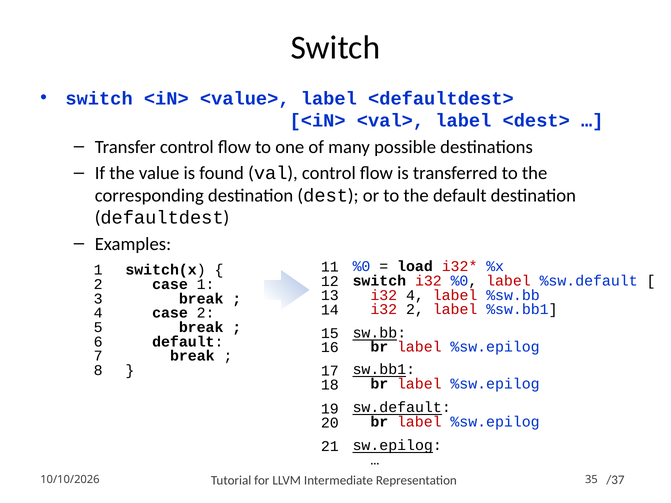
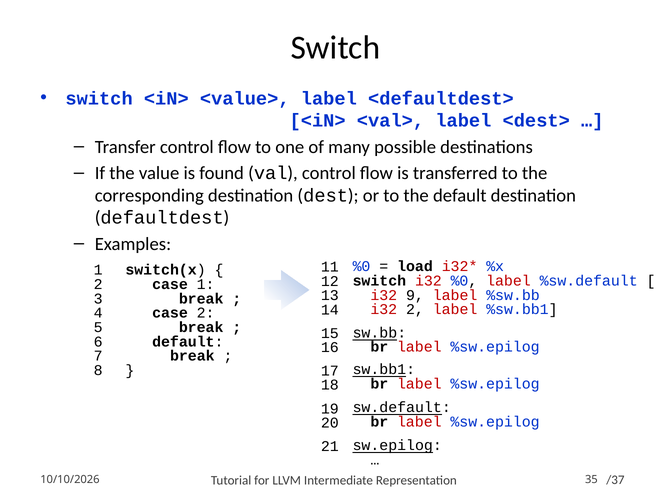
i32 4: 4 -> 9 (415, 295)
